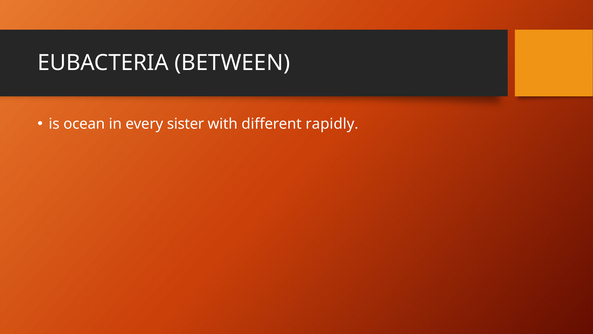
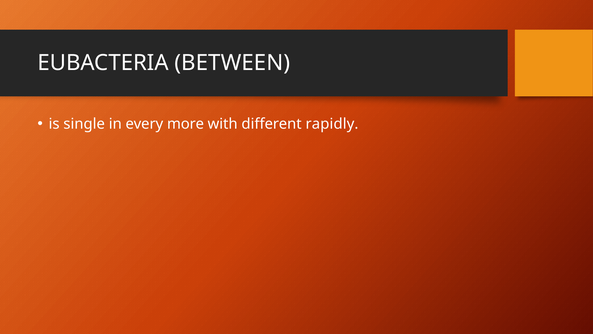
ocean: ocean -> single (84, 124)
sister: sister -> more (186, 124)
